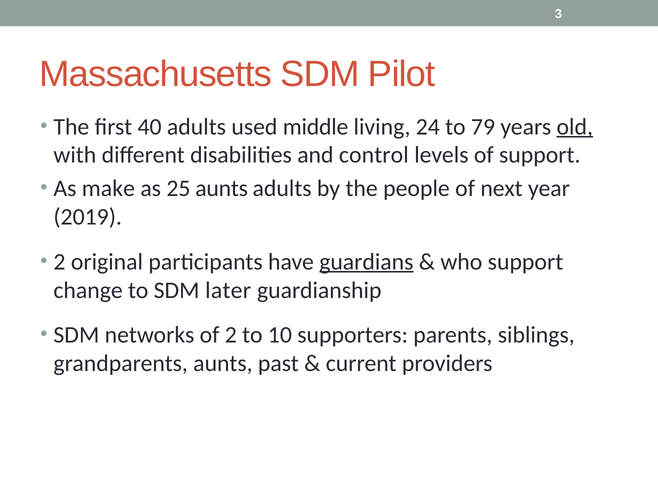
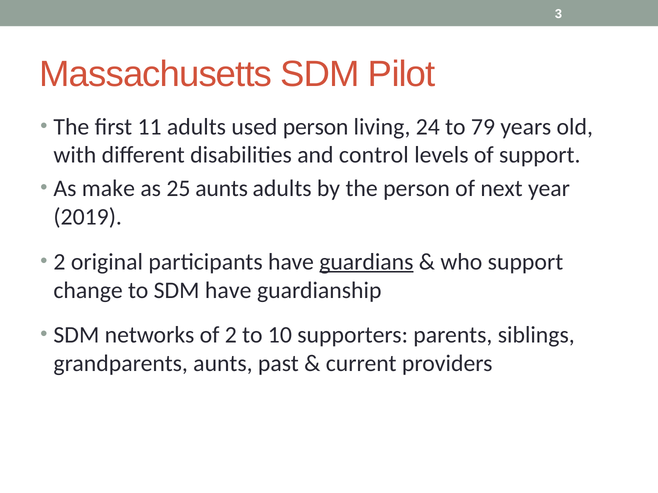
40: 40 -> 11 (150, 127)
used middle: middle -> person (316, 127)
old underline: present -> none (575, 127)
the people: people -> person (417, 189)
SDM later: later -> have (228, 290)
